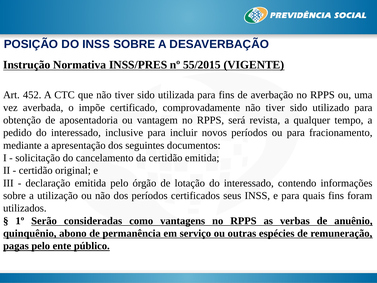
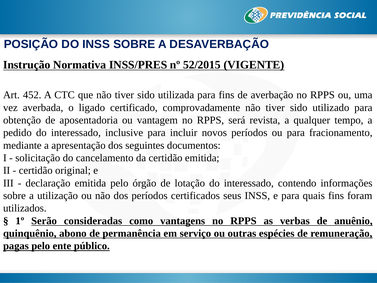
55/2015: 55/2015 -> 52/2015 (202, 65)
impõe: impõe -> ligado (92, 108)
